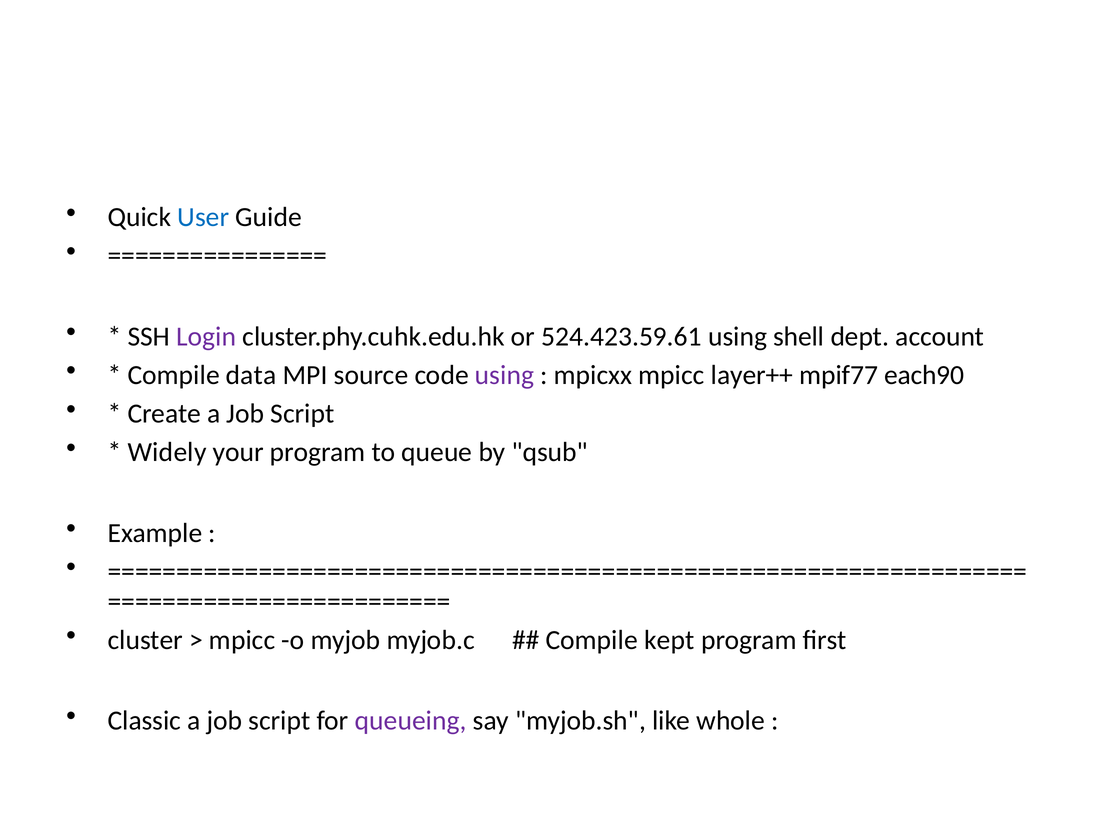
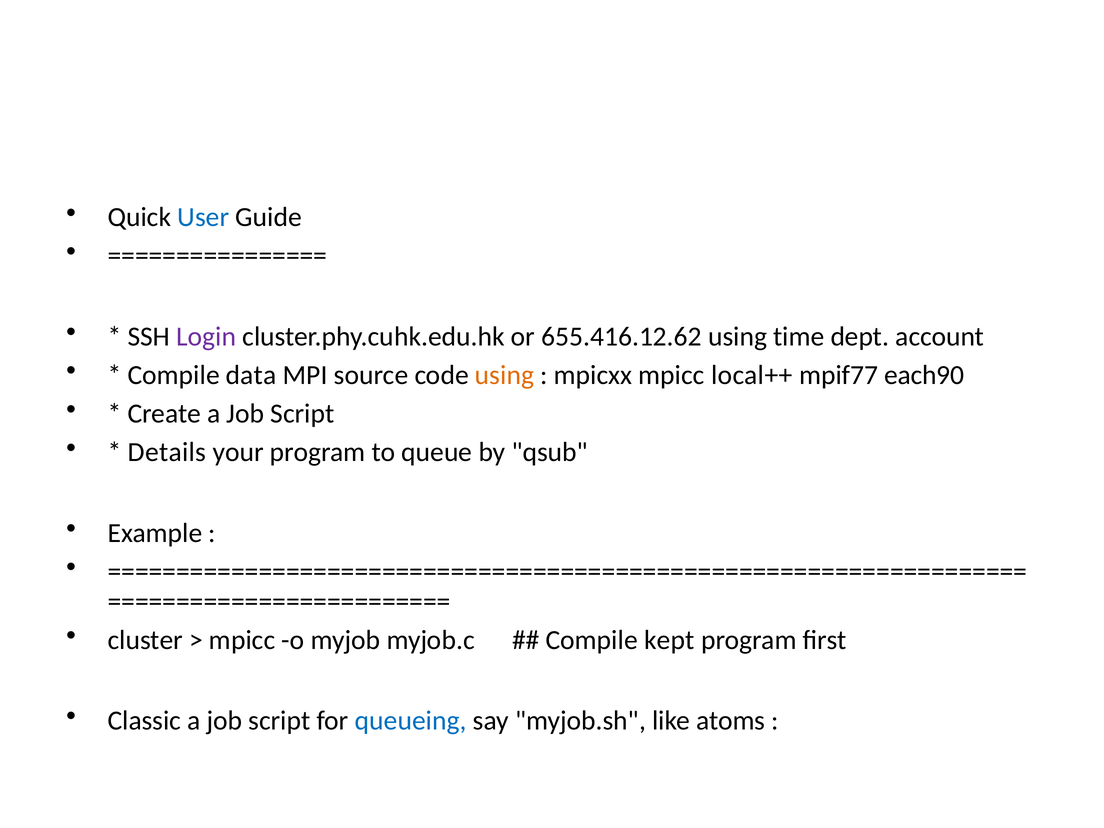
524.423.59.61: 524.423.59.61 -> 655.416.12.62 (622, 336)
shell: shell -> time (799, 336)
using colour: purple -> orange (504, 375)
layer++: layer++ -> local++ (752, 375)
Widely: Widely -> Details (167, 452)
queueing colour: purple -> blue (411, 721)
whole: whole -> atoms (731, 721)
